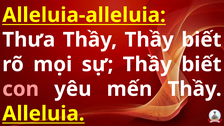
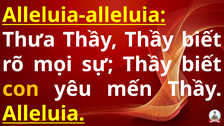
con colour: pink -> yellow (21, 89)
